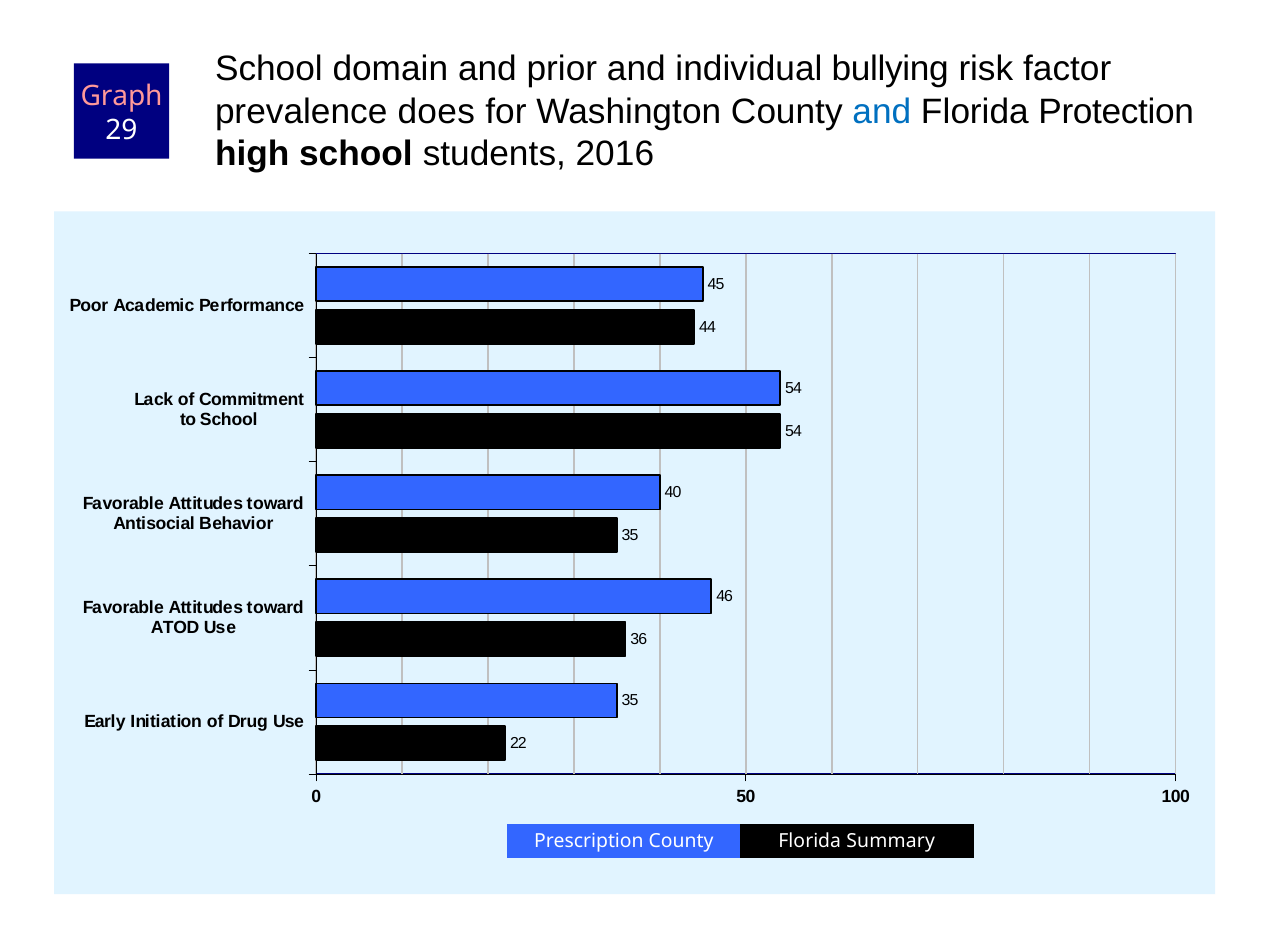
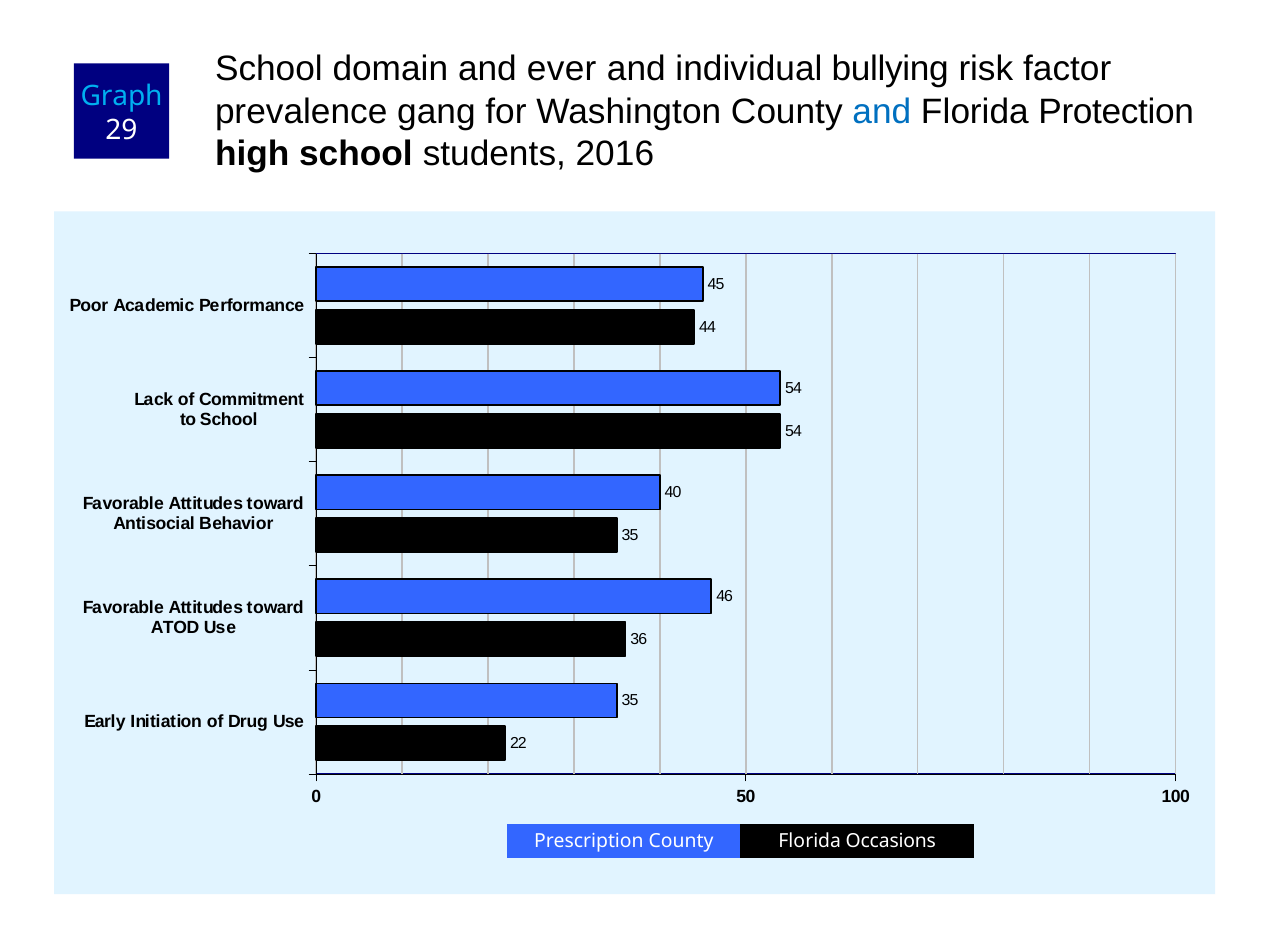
prior: prior -> ever (562, 69)
Graph colour: pink -> light blue (122, 96)
does: does -> gang (436, 111)
Summary: Summary -> Occasions (891, 841)
